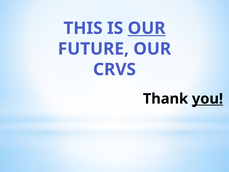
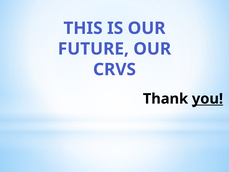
OUR underline: present -> none (147, 28)
